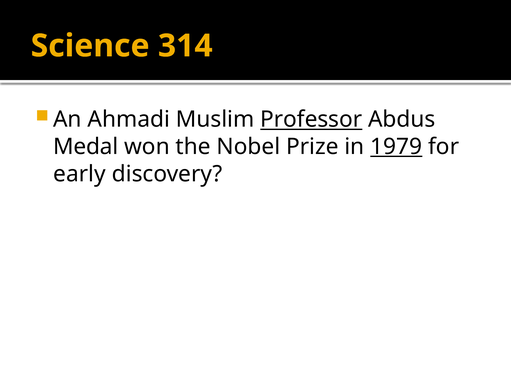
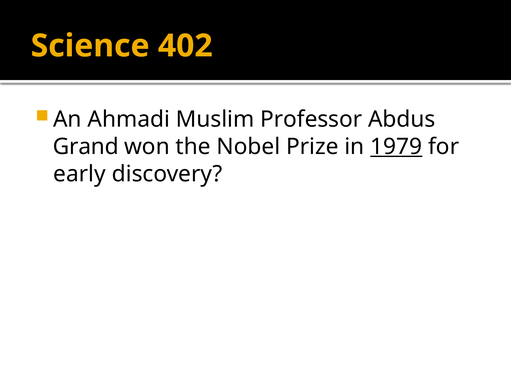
314: 314 -> 402 (185, 46)
Professor underline: present -> none (311, 120)
Medal: Medal -> Grand (86, 147)
